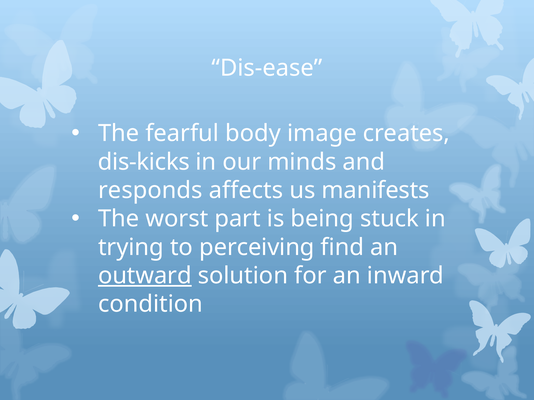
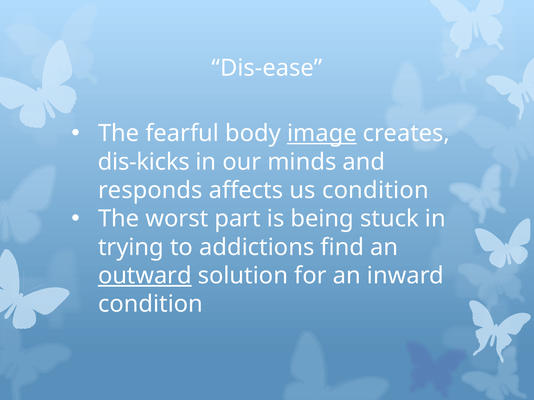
image underline: none -> present (322, 134)
us manifests: manifests -> condition (375, 191)
perceiving: perceiving -> addictions (257, 248)
